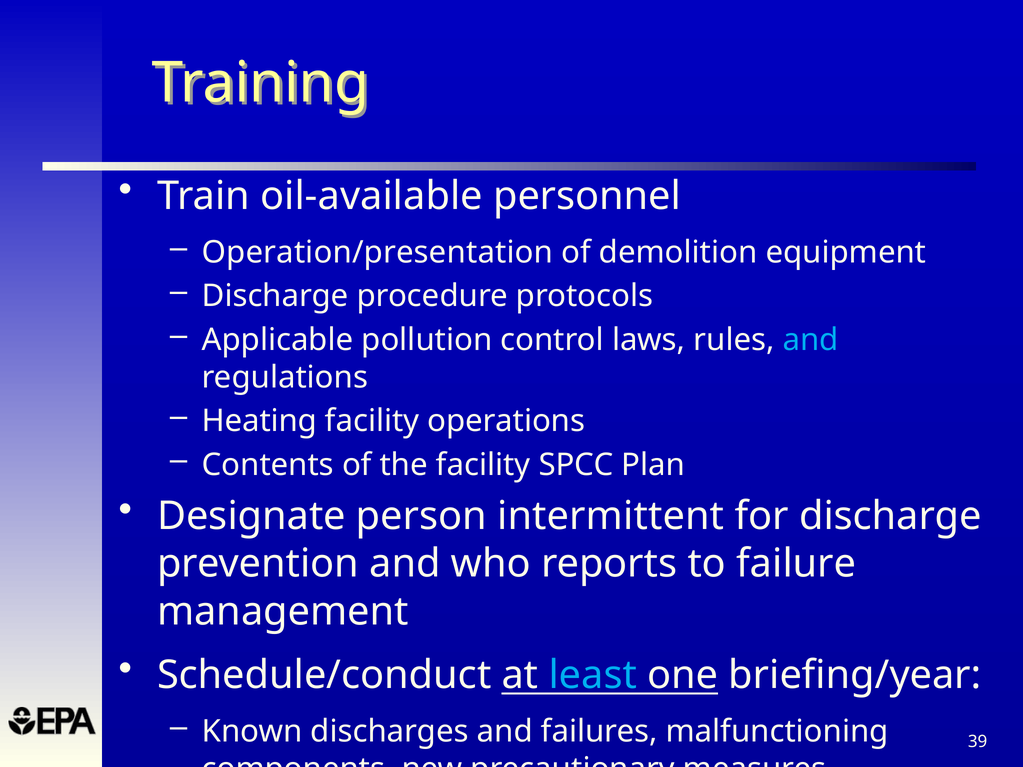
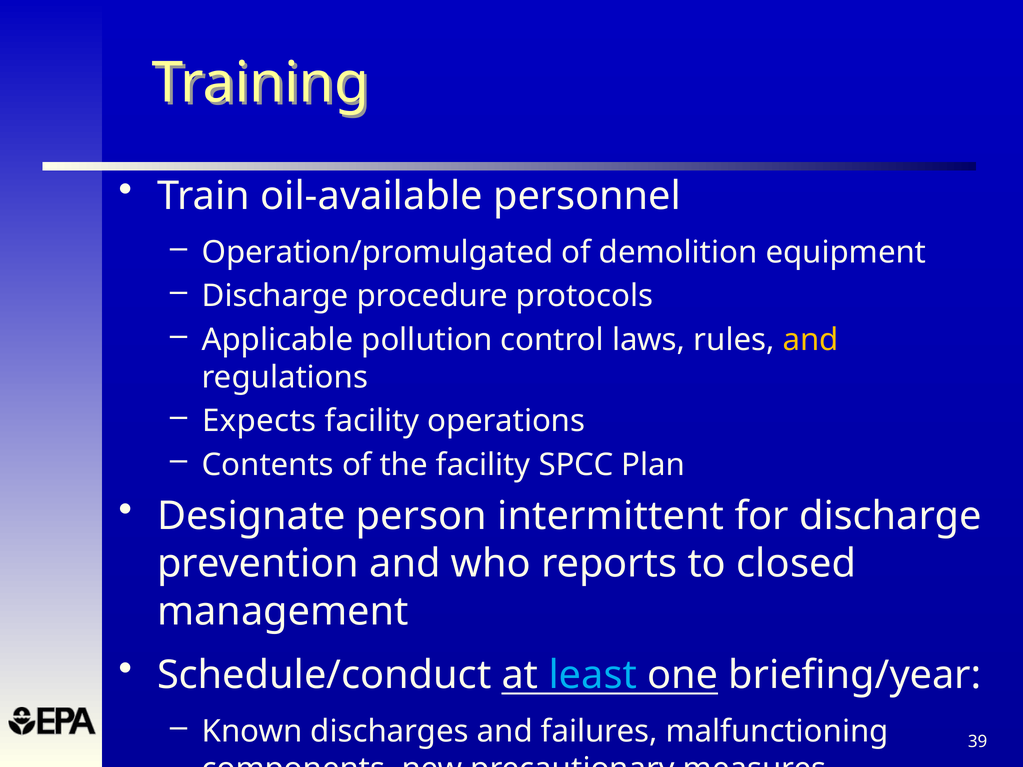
Operation/presentation: Operation/presentation -> Operation/promulgated (378, 252)
and colour: light blue -> yellow (811, 340)
Heating: Heating -> Expects (259, 421)
failure: failure -> closed (796, 564)
